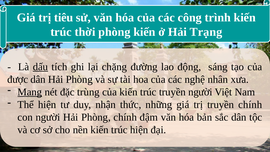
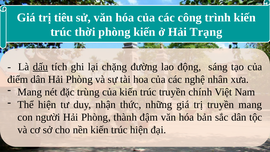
được: được -> điểm (18, 79)
Mang underline: present -> none (30, 92)
truyền người: người -> chính (200, 92)
truyền chính: chính -> mang (250, 105)
Phòng chính: chính -> thành (125, 117)
